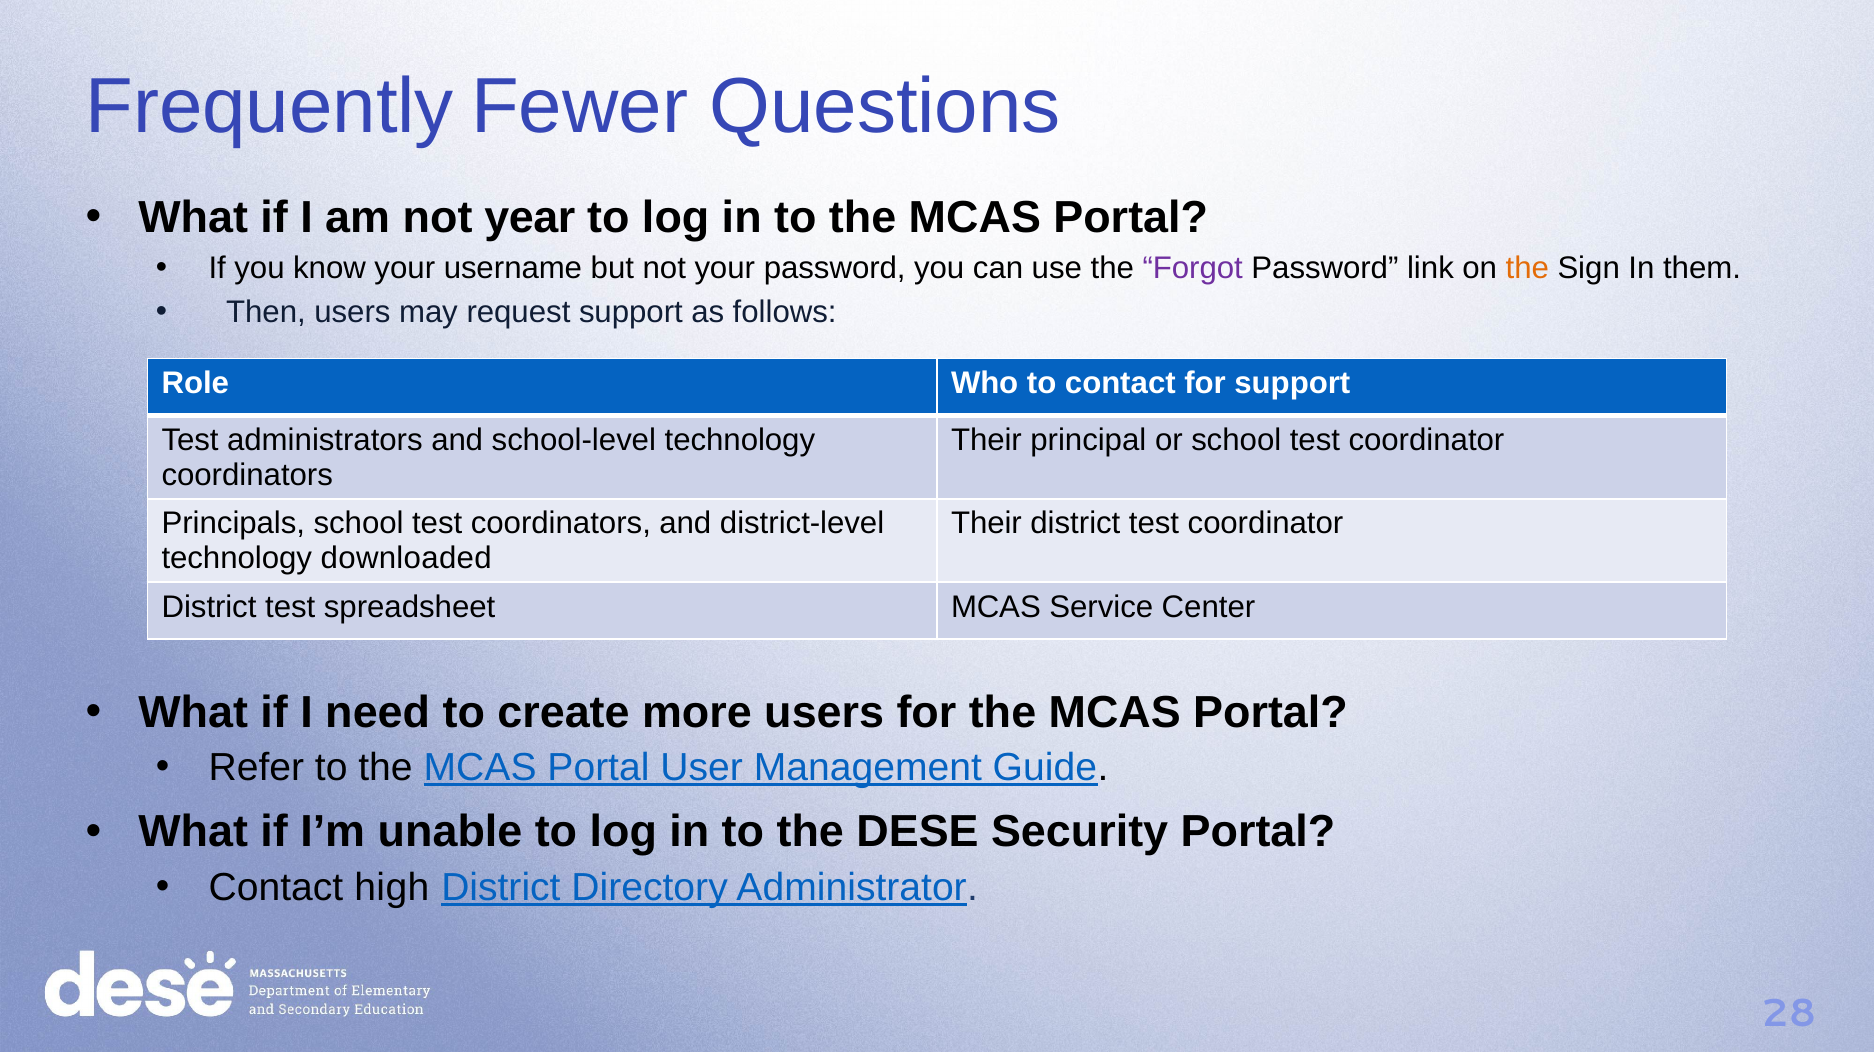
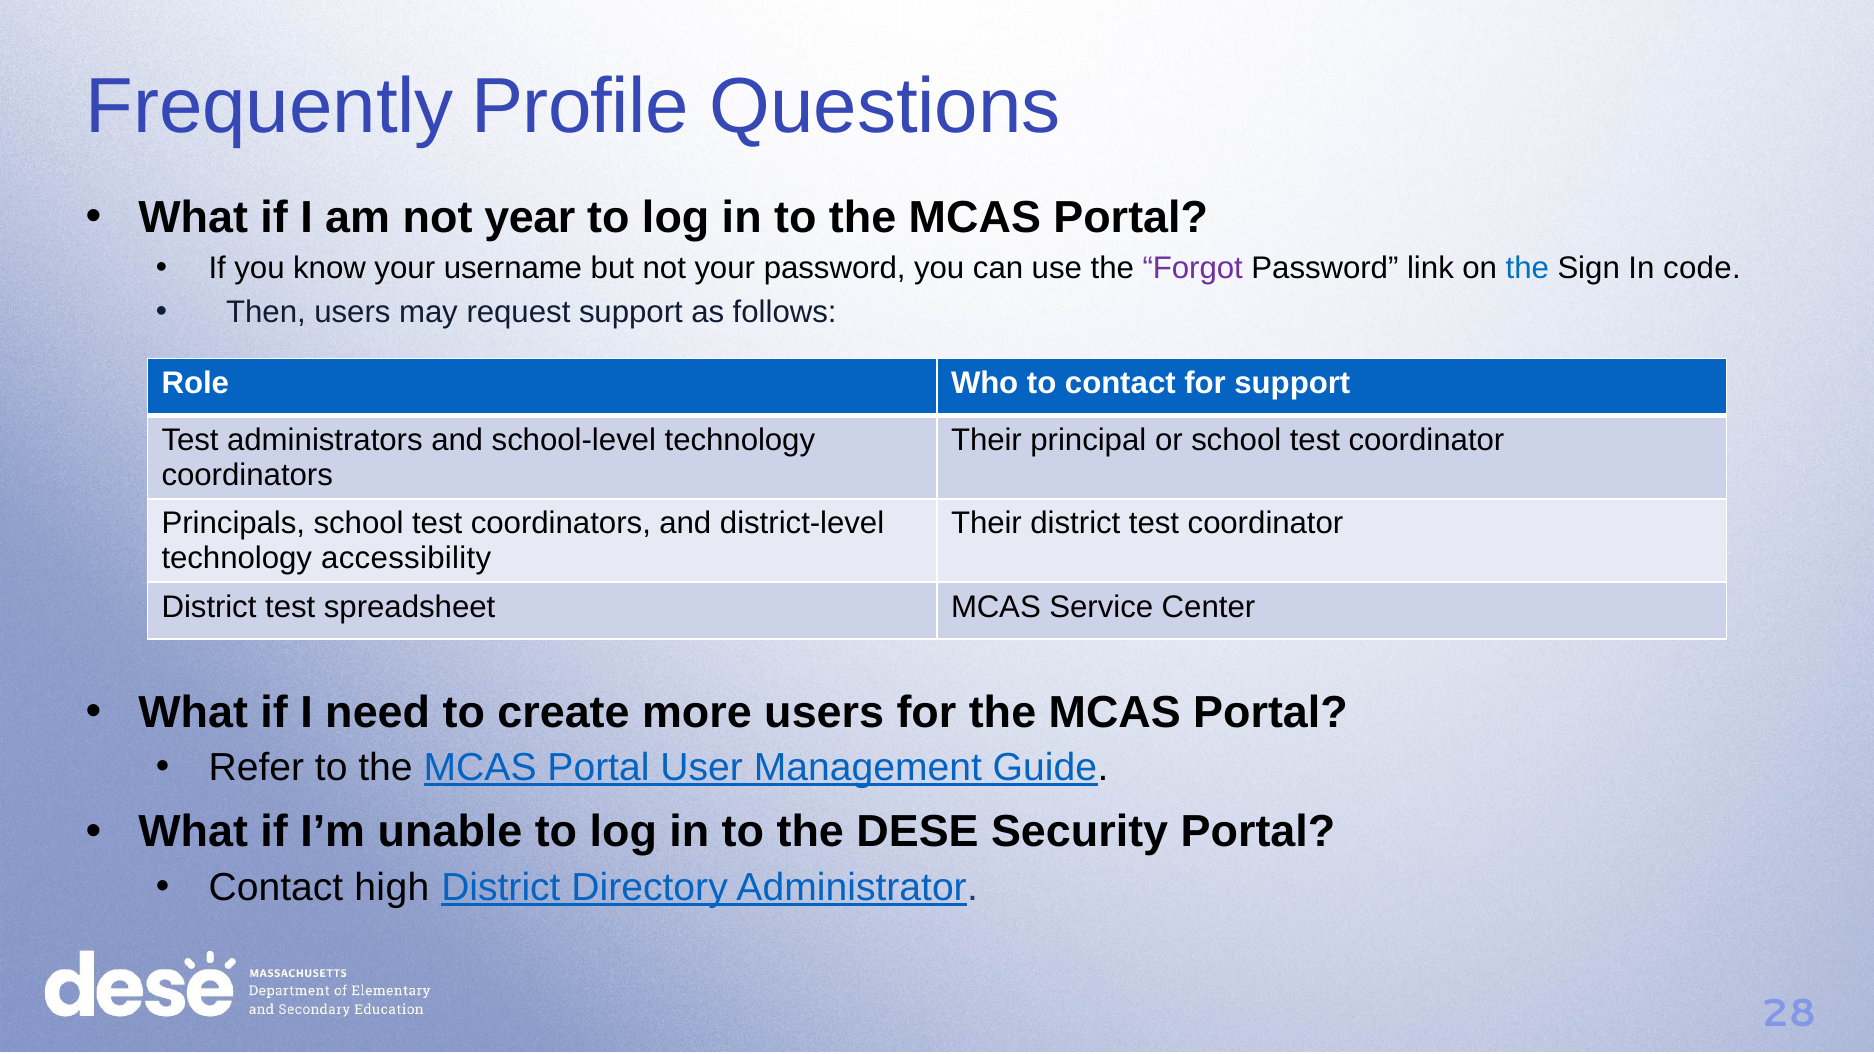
Fewer: Fewer -> Profile (580, 107)
the colour: orange -> blue (1527, 269)
them: them -> code (1702, 269)
downloaded: downloaded -> accessibility (406, 558)
